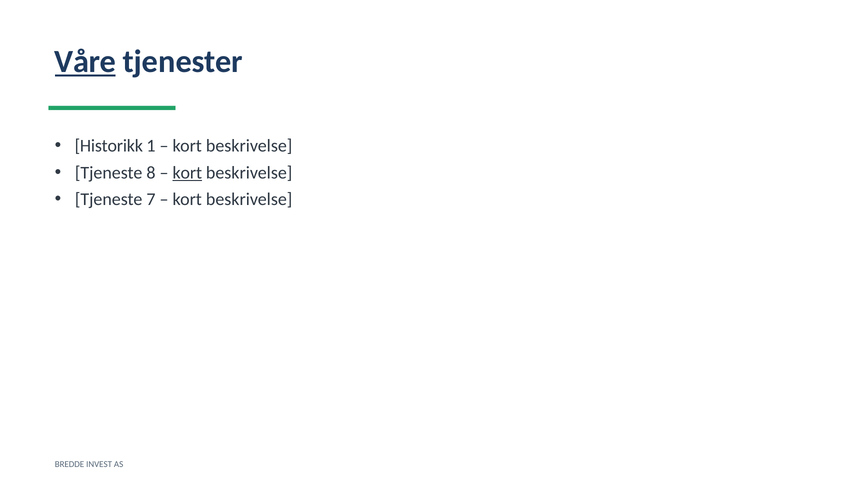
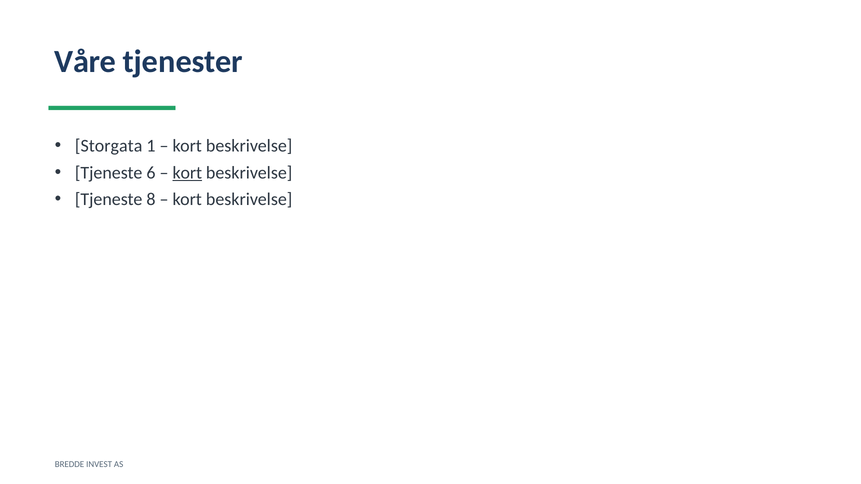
Våre underline: present -> none (85, 61)
Historikk: Historikk -> Storgata (109, 146)
8: 8 -> 6 (151, 173)
7: 7 -> 8 (151, 200)
